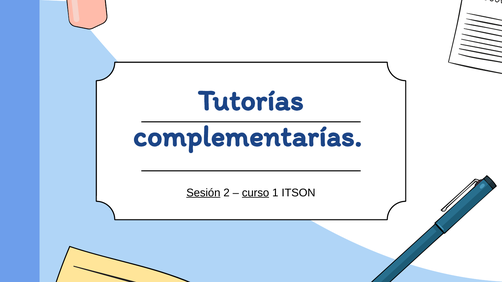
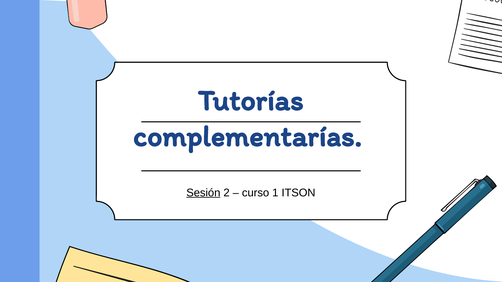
curso underline: present -> none (256, 193)
